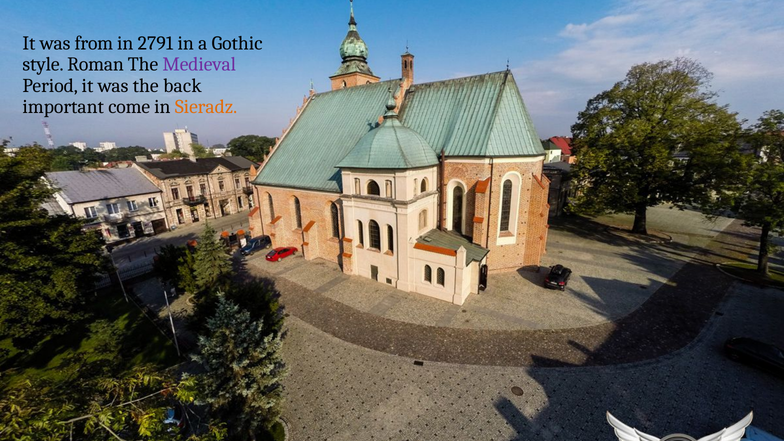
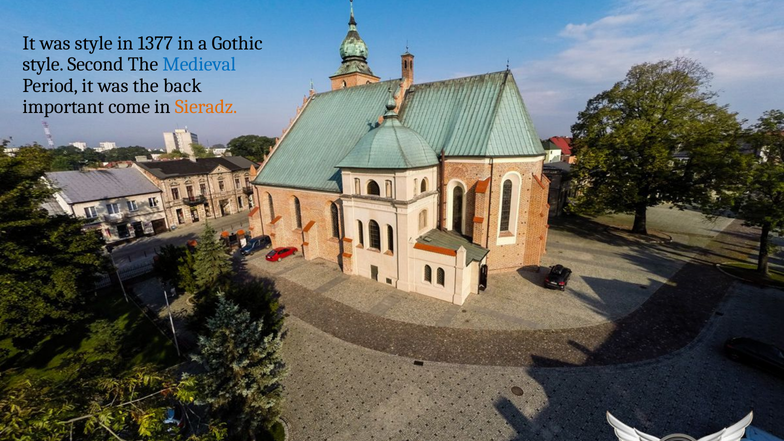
was from: from -> style (94, 43)
2791: 2791 -> 1377 (155, 43)
Roman: Roman -> Second (95, 64)
Medieval colour: purple -> blue (199, 64)
